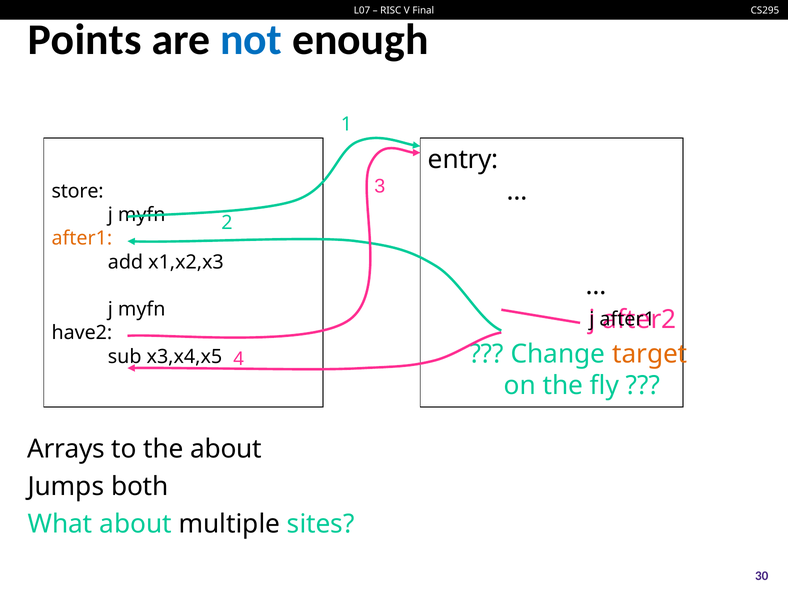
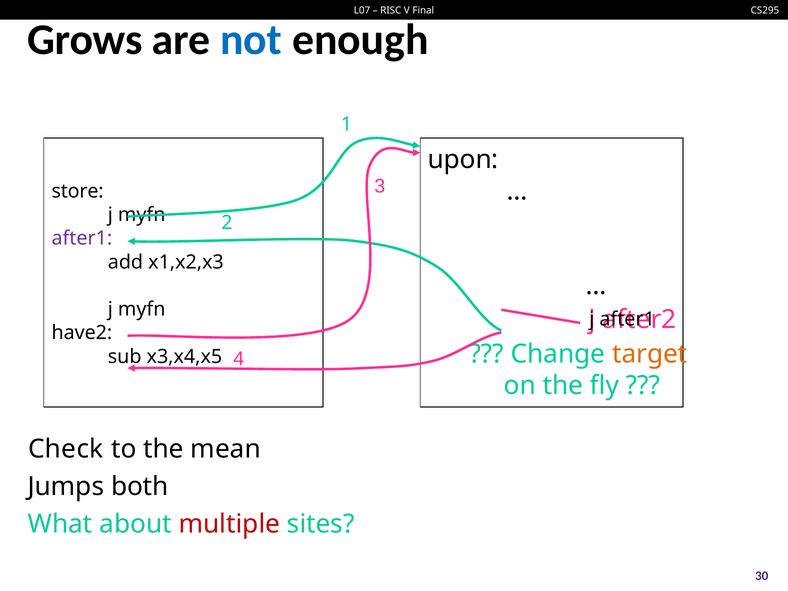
Points: Points -> Grows (85, 40)
entry: entry -> upon (463, 159)
after1 colour: orange -> purple (82, 238)
Arrays: Arrays -> Check (66, 449)
the about: about -> mean (226, 449)
multiple colour: black -> red (229, 524)
